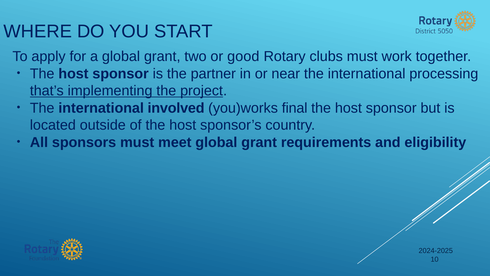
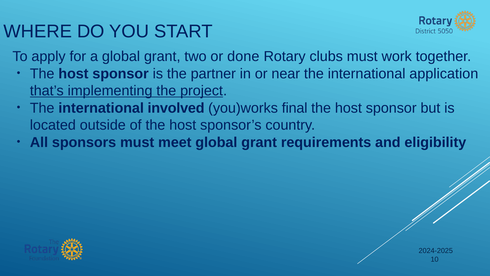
good: good -> done (243, 56)
processing: processing -> application (444, 74)
